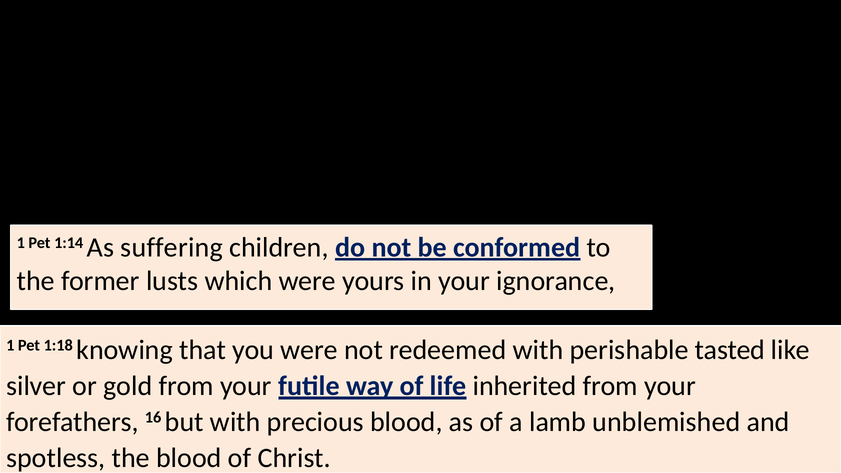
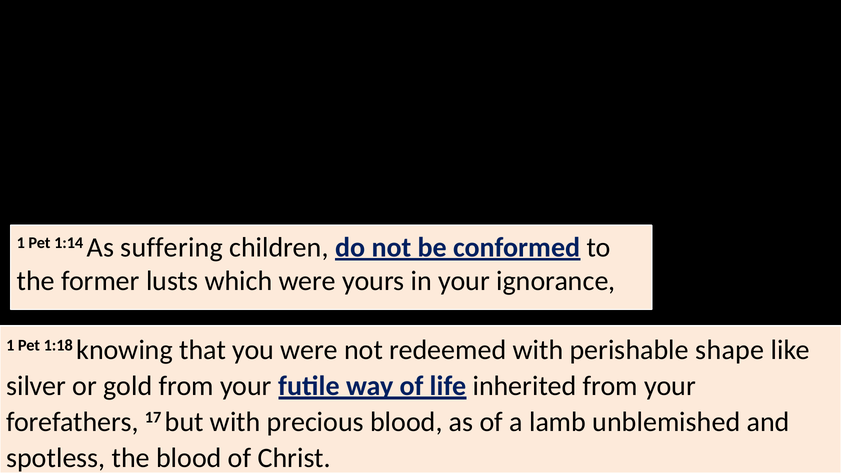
tasted: tasted -> shape (730, 350)
16: 16 -> 17 (153, 418)
